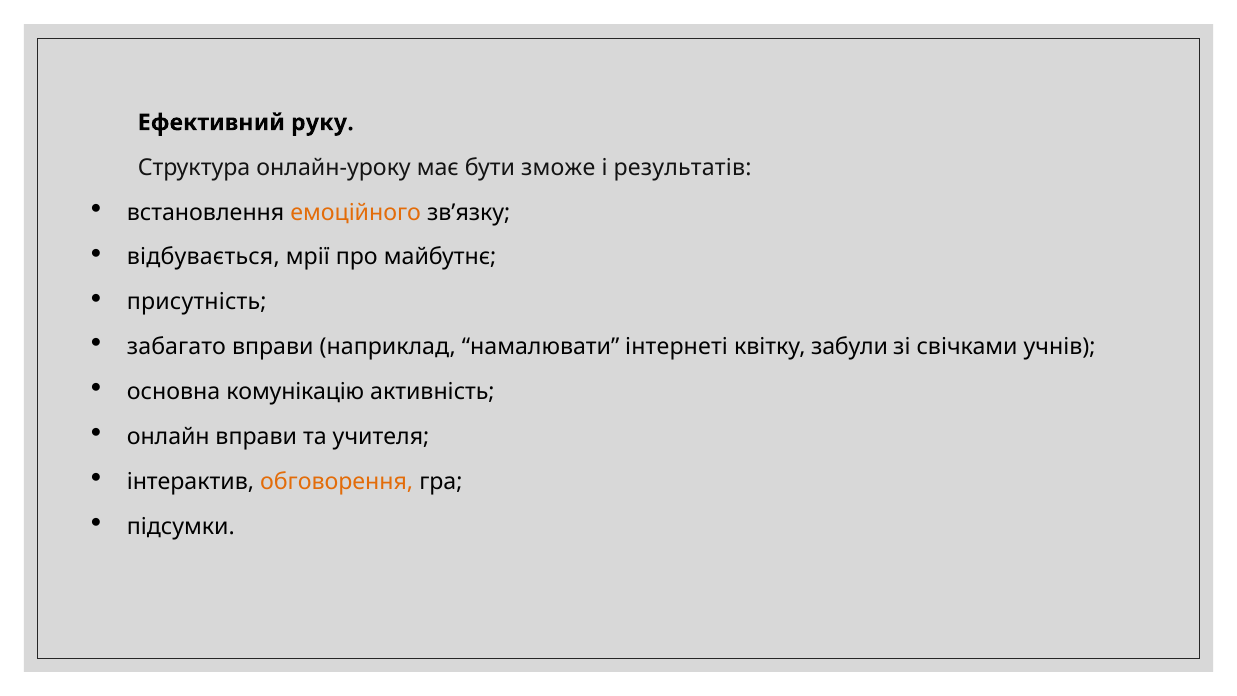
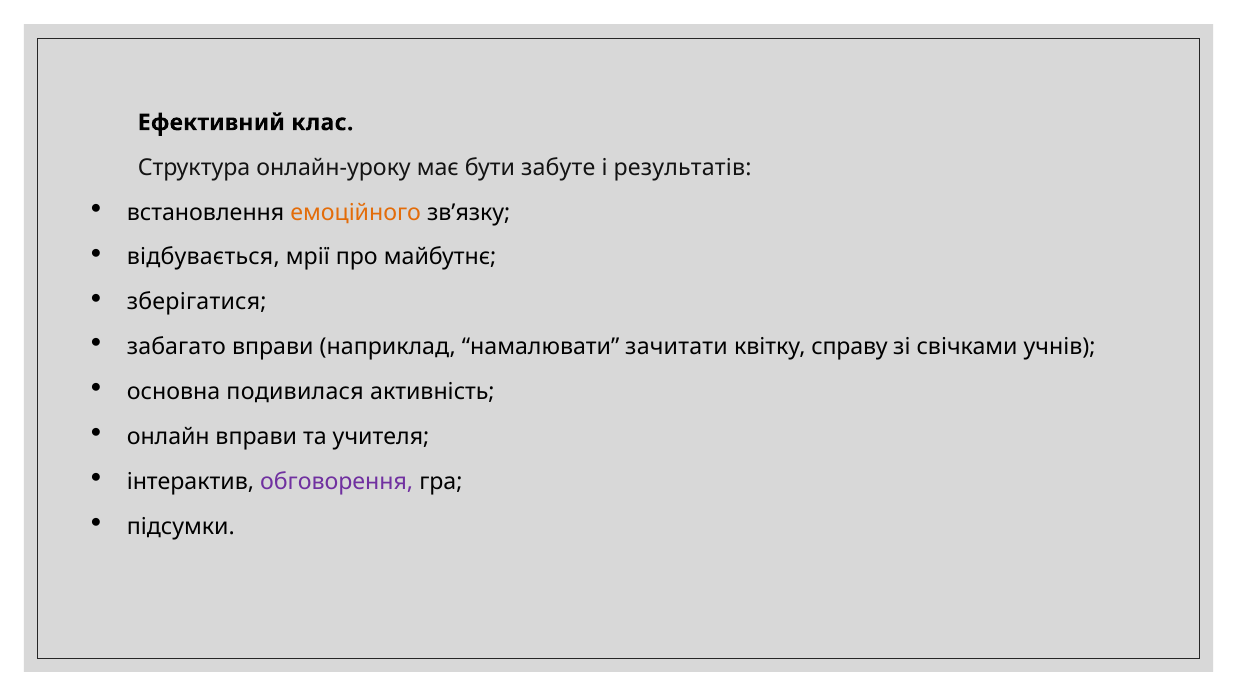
руку: руку -> клас (322, 123)
зможе: зможе -> забуте (558, 167)
присутність: присутність -> зберігатися (197, 302)
інтернеті: інтернеті -> зачитати (677, 347)
забули: забули -> справу (850, 347)
комунікацію: комунікацію -> подивилася (295, 392)
обговорення colour: orange -> purple (337, 482)
